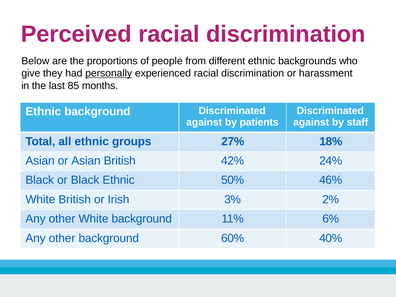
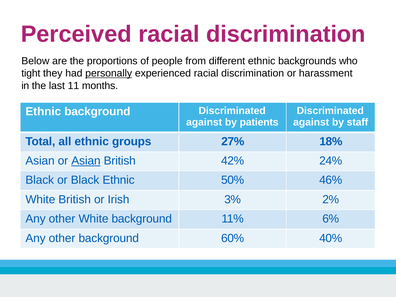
give: give -> tight (31, 73)
85: 85 -> 11 (73, 86)
Asian underline: none -> present (86, 161)
